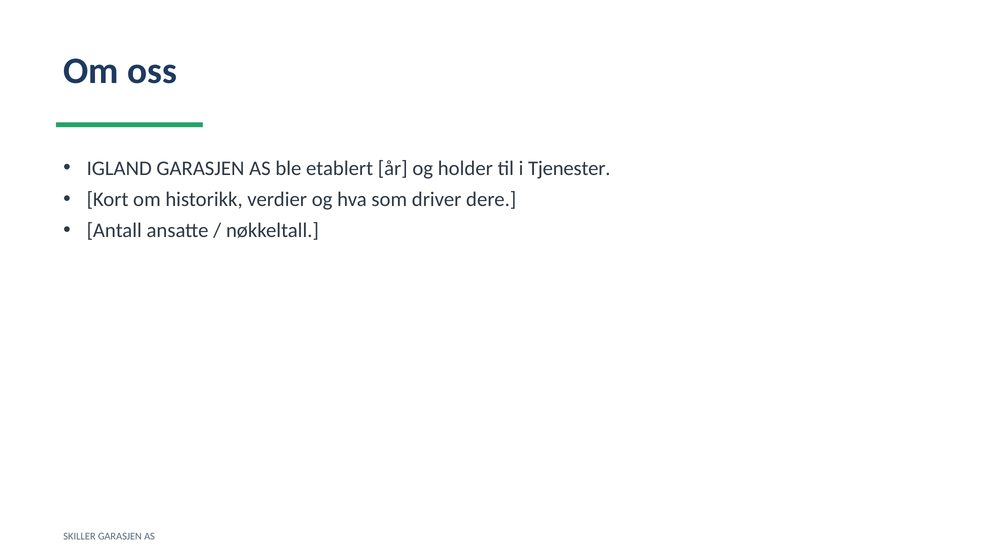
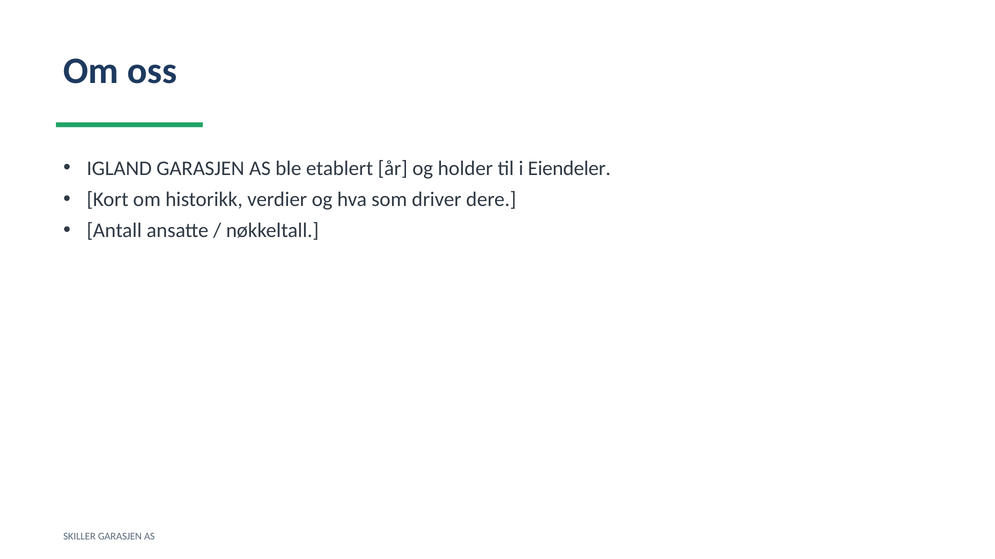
Tjenester: Tjenester -> Eiendeler (569, 169)
